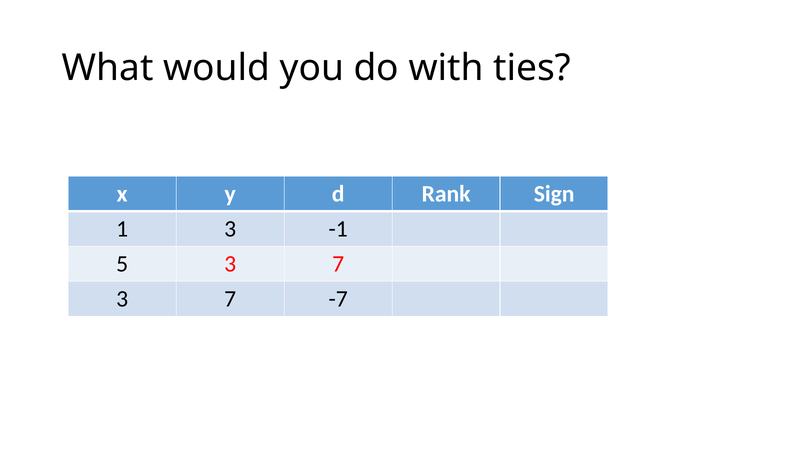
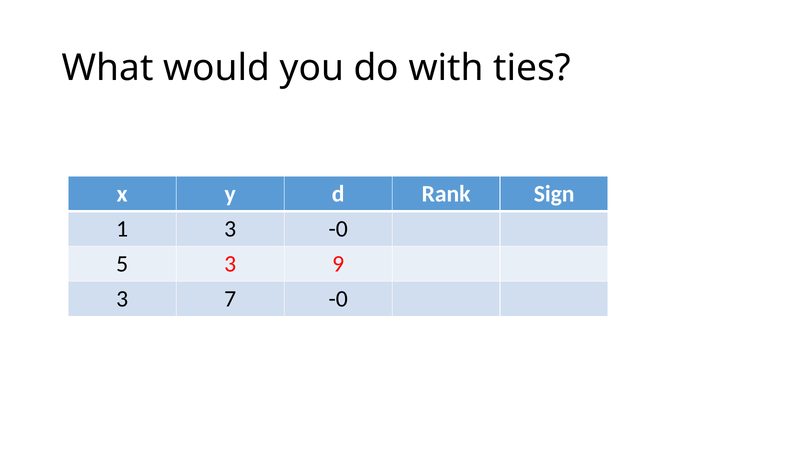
3 -1: -1 -> -0 (338, 229)
5 3 7: 7 -> 9 (338, 264)
7 -7: -7 -> -0 (338, 299)
